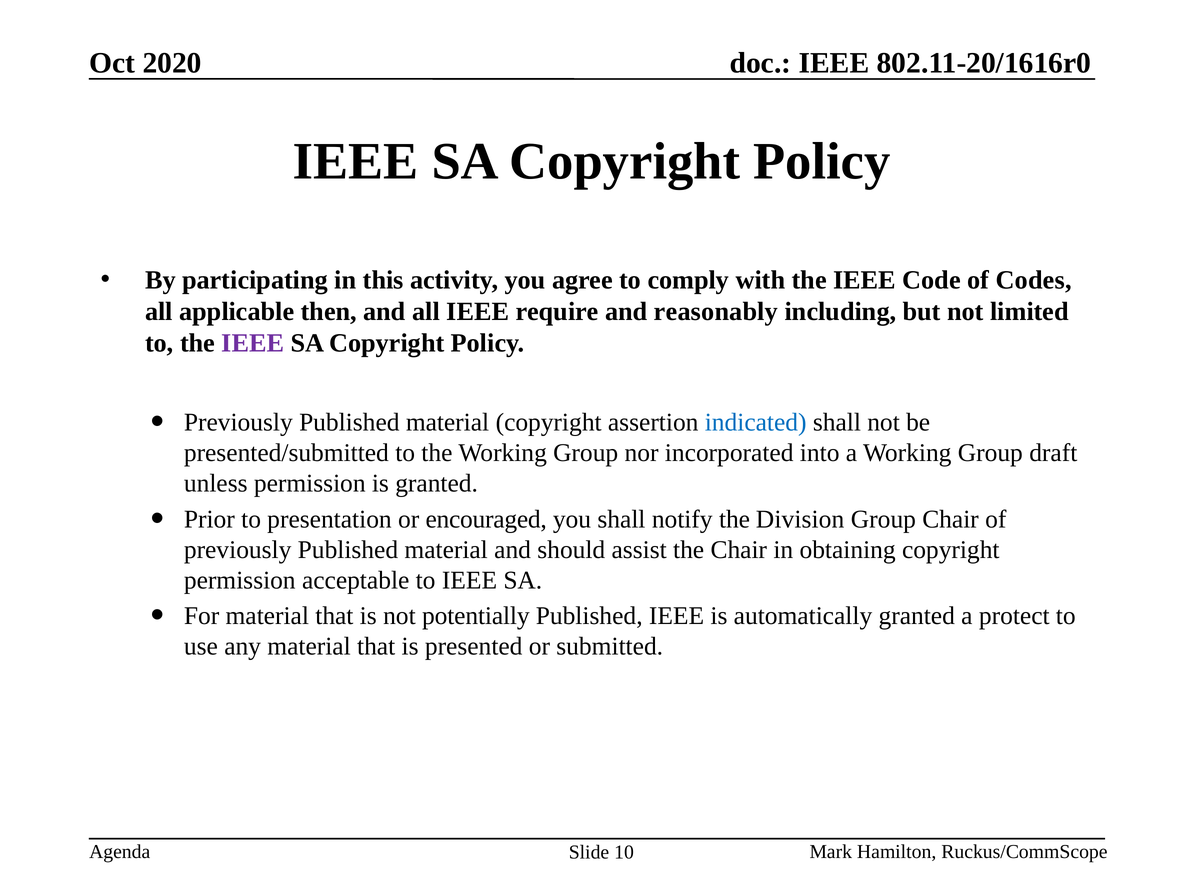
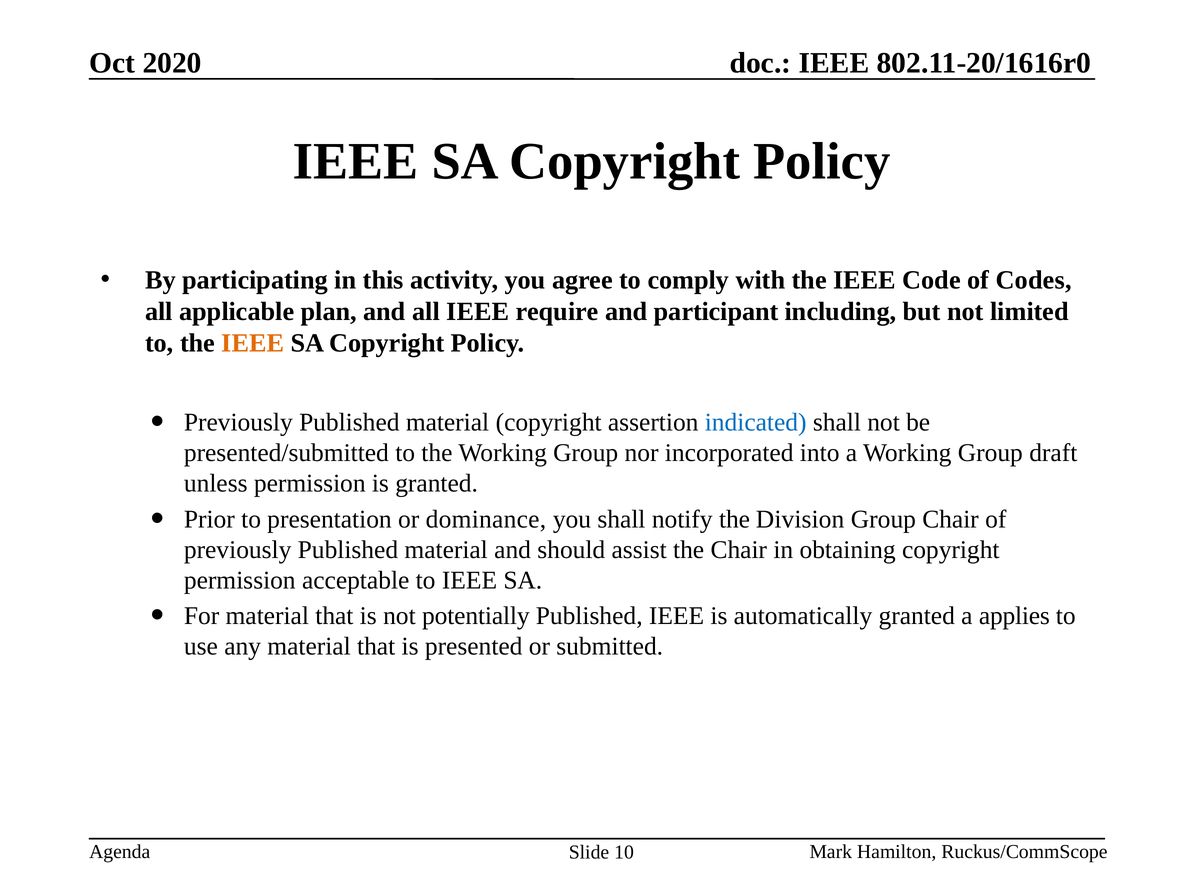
then: then -> plan (329, 312)
reasonably: reasonably -> participant (716, 312)
IEEE colour: purple -> orange (253, 343)
encouraged: encouraged -> dominance (486, 519)
protect: protect -> applies (1014, 616)
